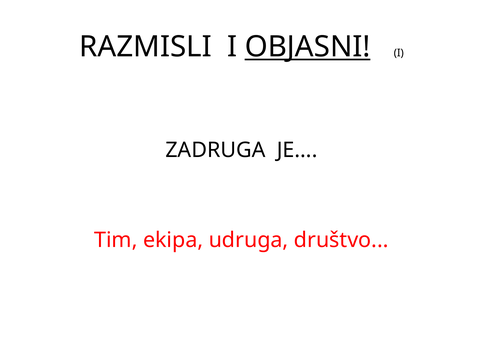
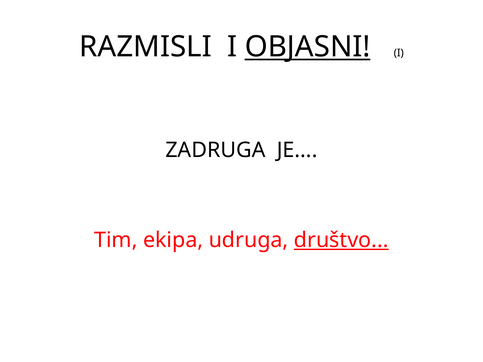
društvo underline: none -> present (341, 240)
